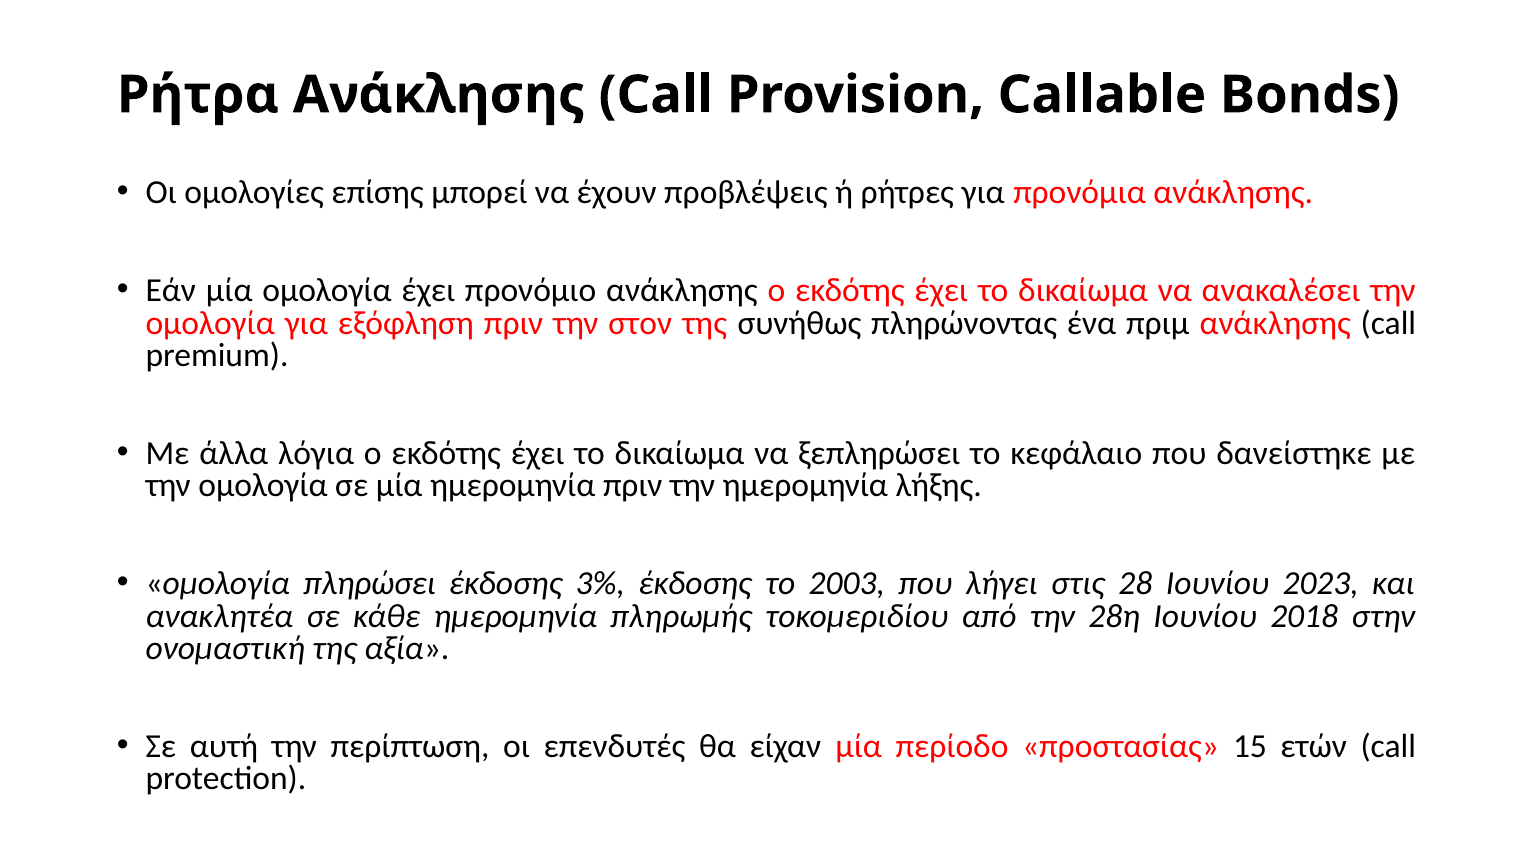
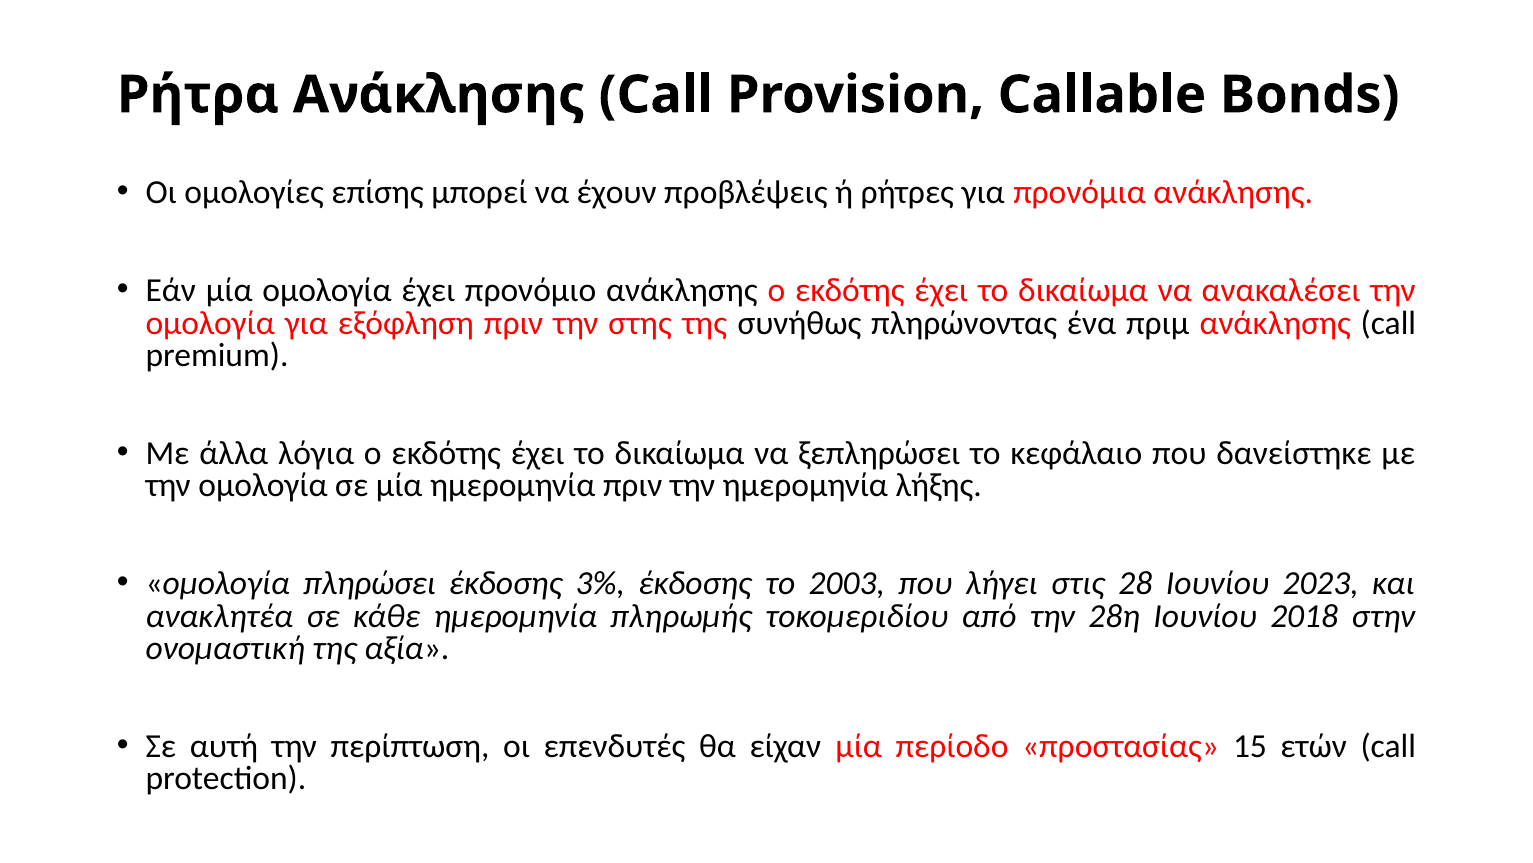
στον: στον -> στης (640, 323)
